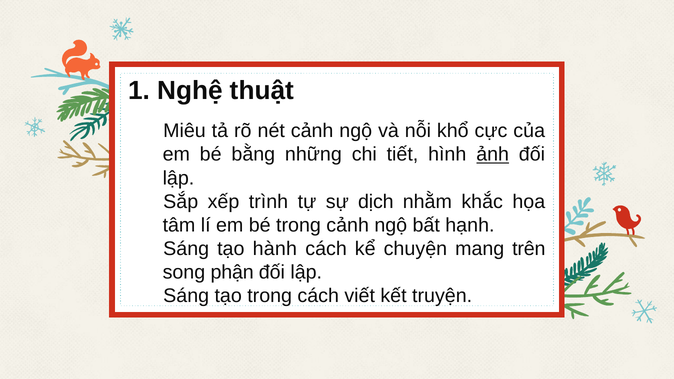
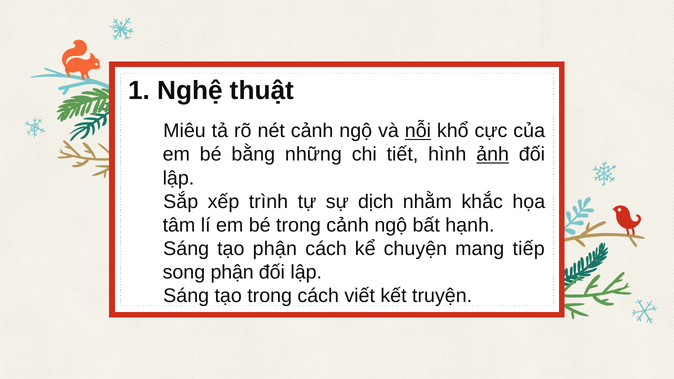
nỗi underline: none -> present (418, 131)
tạo hành: hành -> phận (275, 249)
trên: trên -> tiếp (529, 249)
